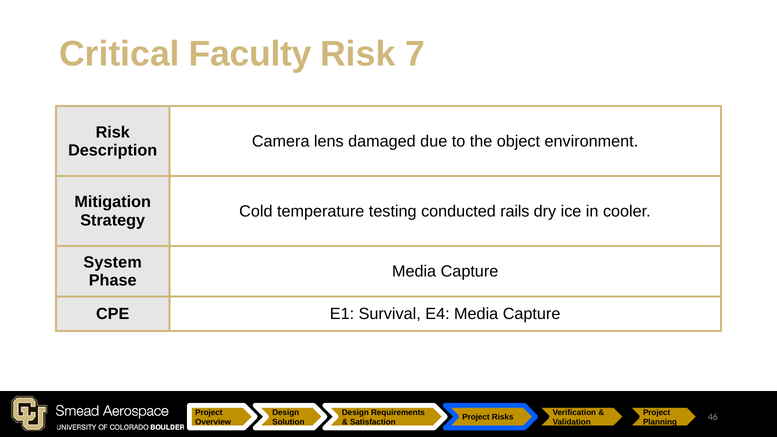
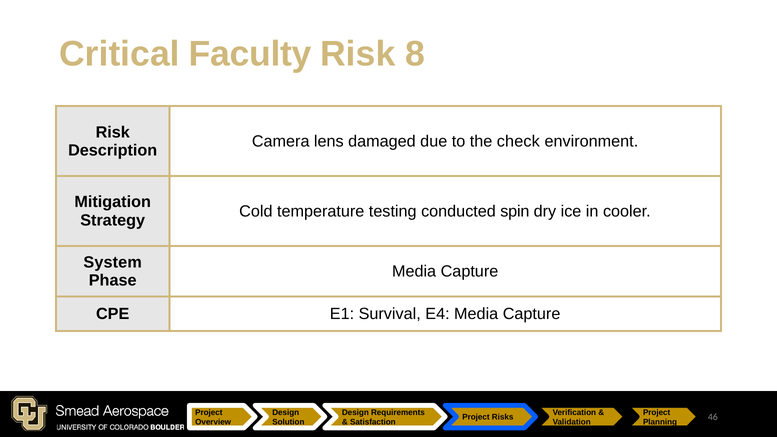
7: 7 -> 8 (415, 54)
object: object -> check (518, 141)
rails: rails -> spin (515, 211)
